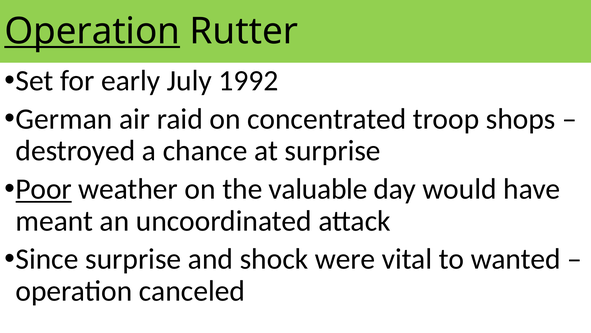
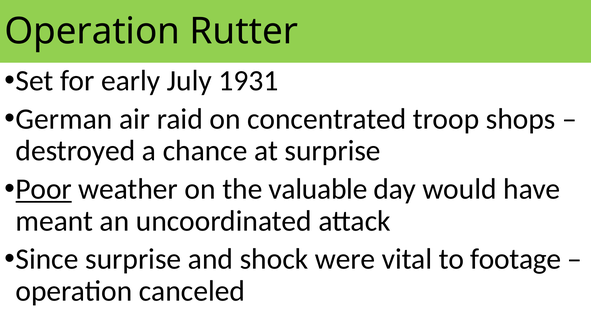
Operation underline: present -> none (92, 31)
1992: 1992 -> 1931 (249, 81)
wanted: wanted -> footage (516, 259)
